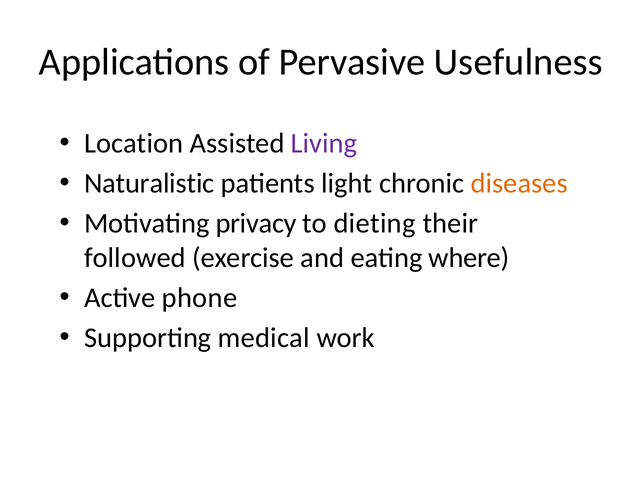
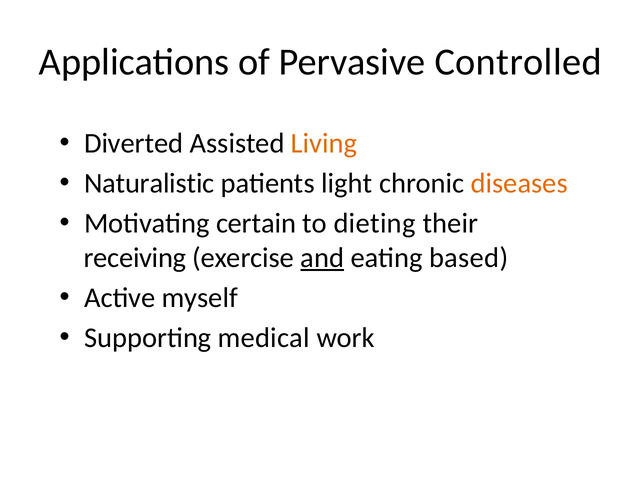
Usefulness: Usefulness -> Controlled (518, 62)
Location: Location -> Diverted (134, 143)
Living colour: purple -> orange (324, 143)
privacy: privacy -> certain (256, 223)
followed: followed -> receiving (135, 257)
and underline: none -> present (322, 257)
where: where -> based (469, 257)
phone: phone -> myself (200, 297)
